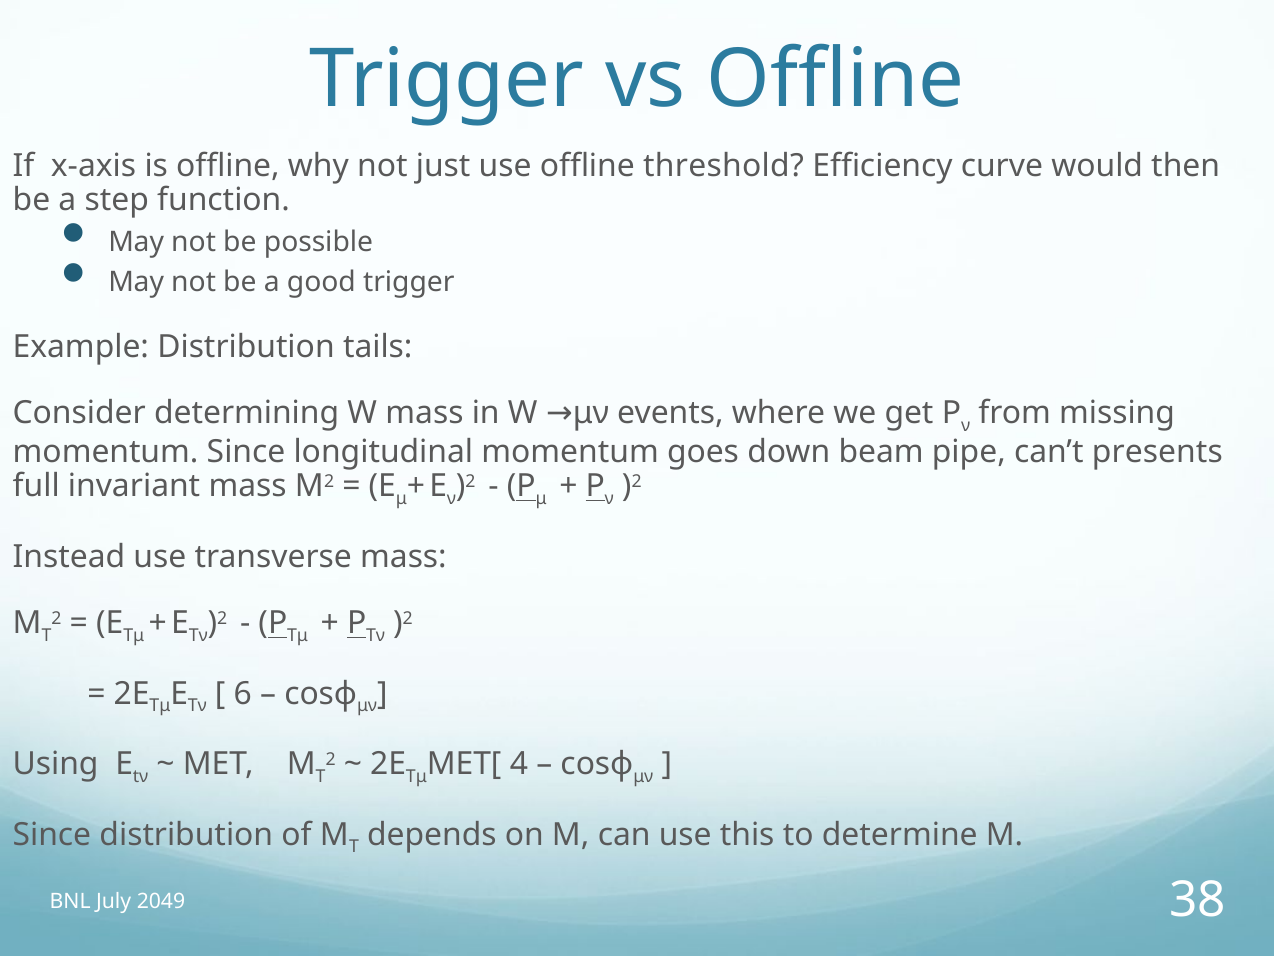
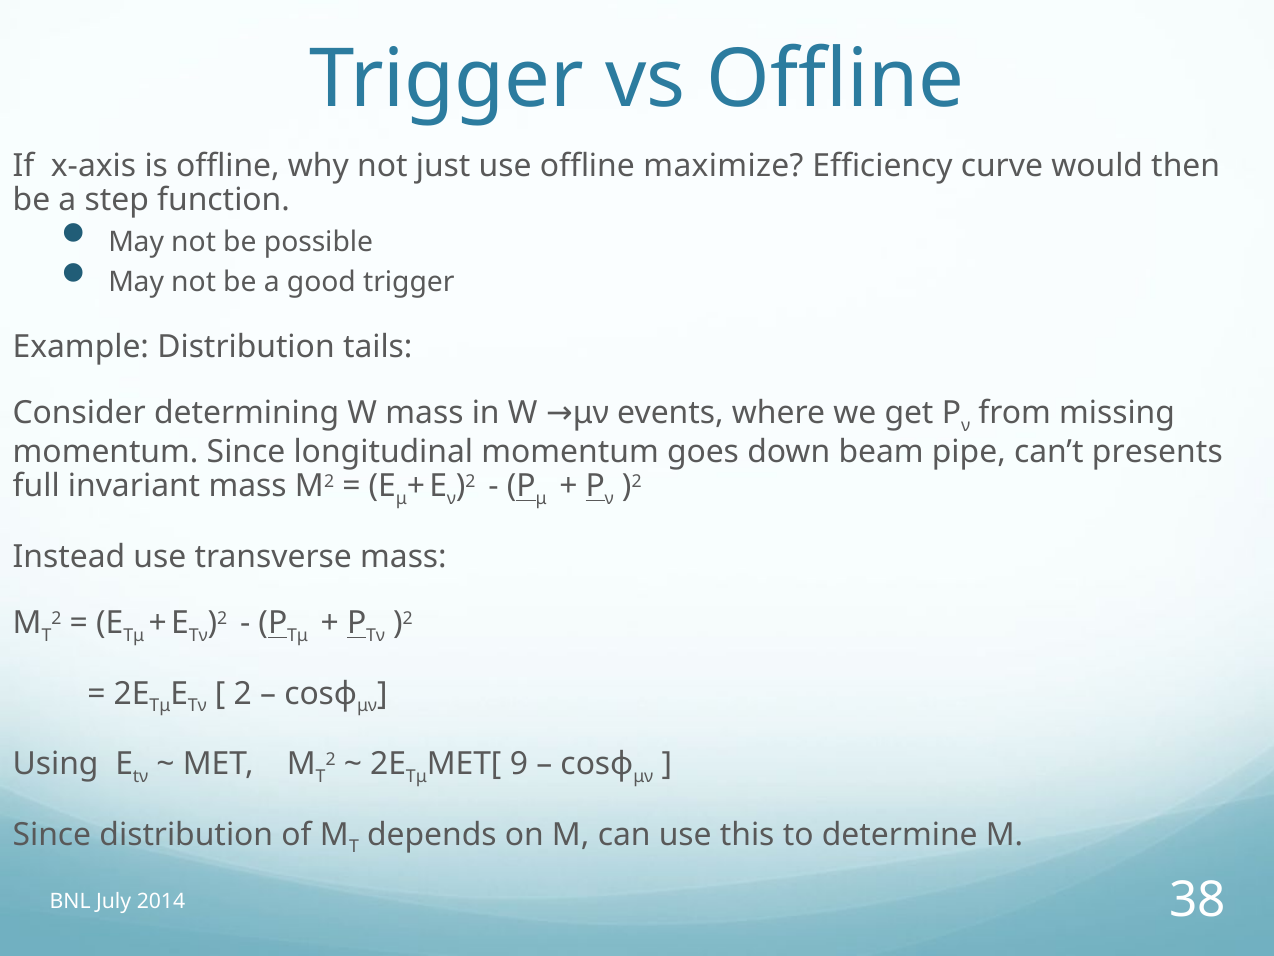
threshold: threshold -> maximize (723, 166)
6: 6 -> 2 (243, 693)
4: 4 -> 9 (519, 764)
2049: 2049 -> 2014 (161, 901)
